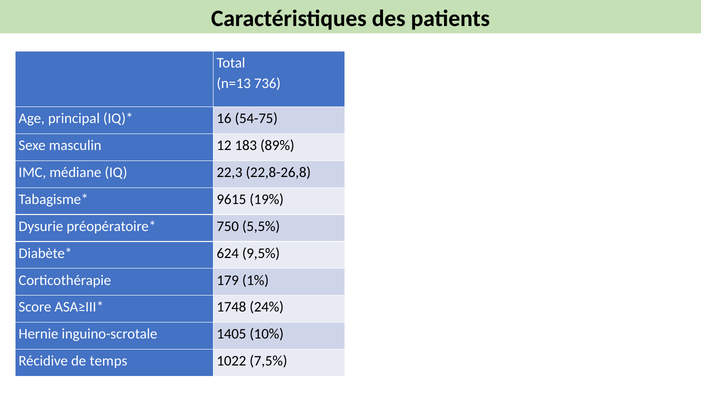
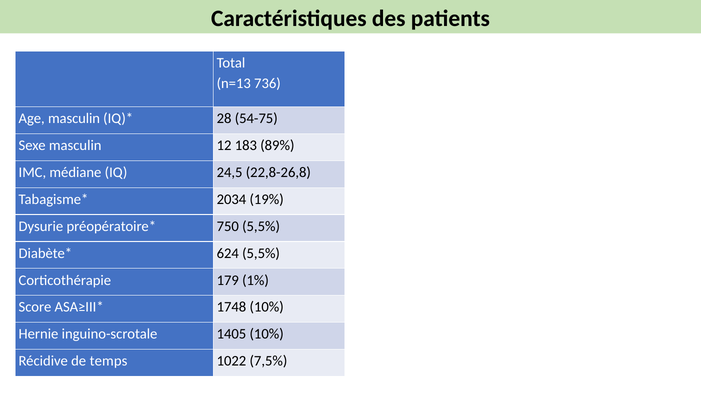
Age principal: principal -> masculin (74, 118)
16: 16 -> 28 (224, 118)
22,3: 22,3 -> 24,5 (230, 172)
9615: 9615 -> 2034 (231, 199)
624 9,5%: 9,5% -> 5,5% (261, 253)
1748 24%: 24% -> 10% (267, 307)
